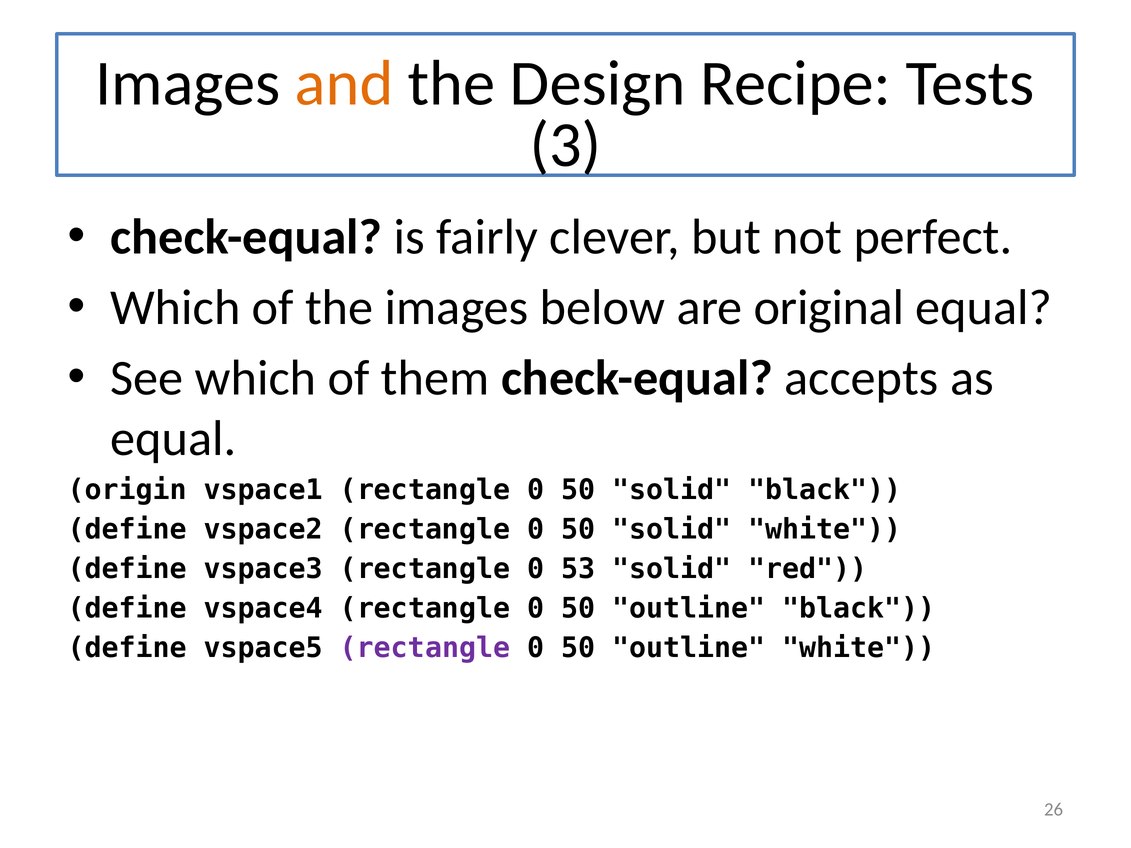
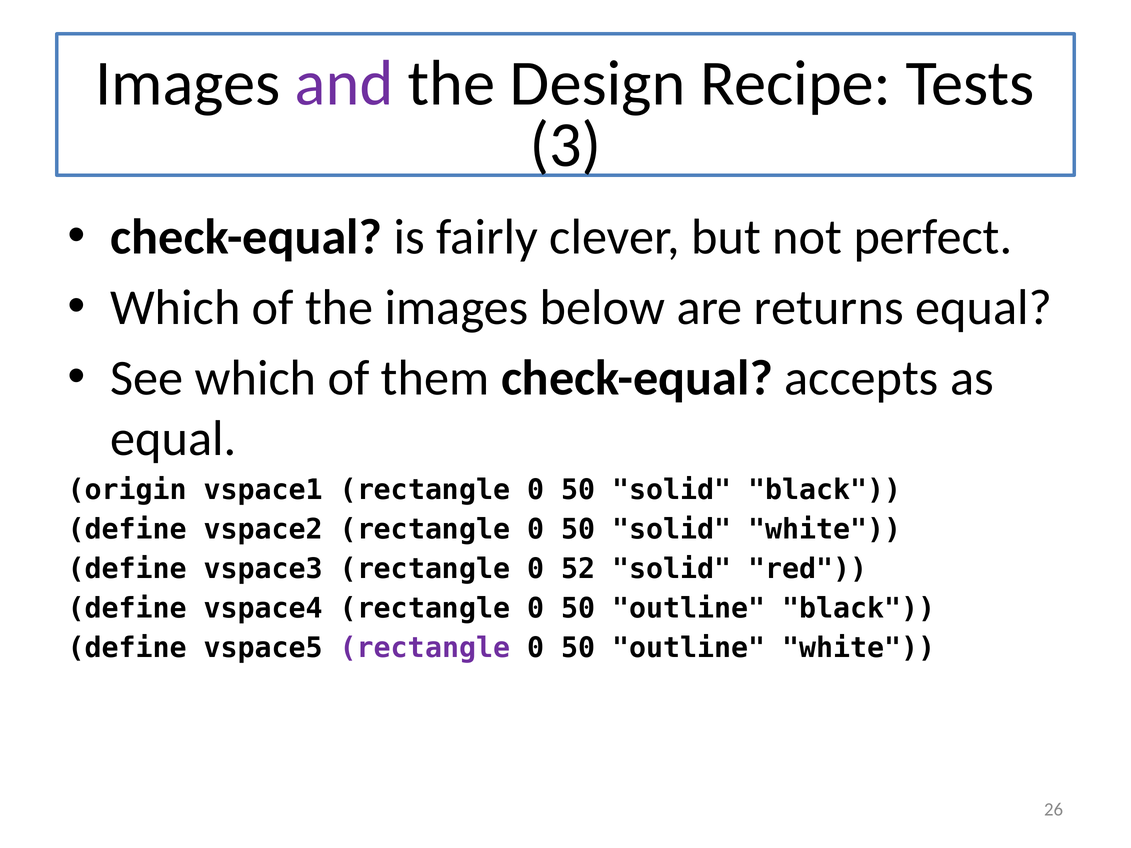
and colour: orange -> purple (344, 83)
original: original -> returns (829, 308)
53: 53 -> 52 (578, 569)
